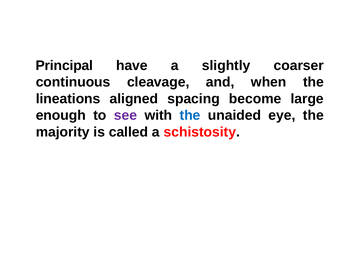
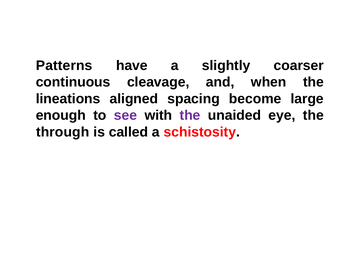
Principal: Principal -> Patterns (64, 66)
the colour: blue -> purple (190, 116)
majority: majority -> through (63, 132)
